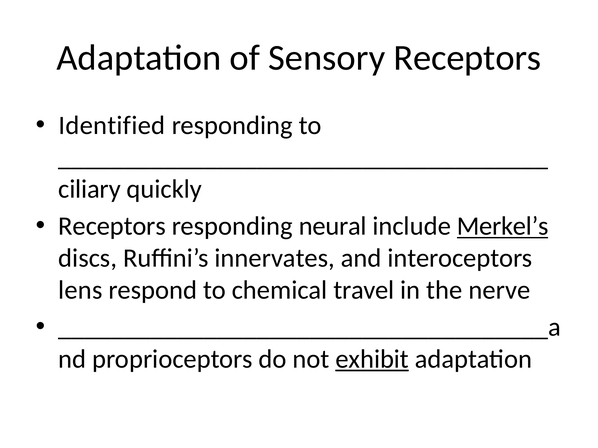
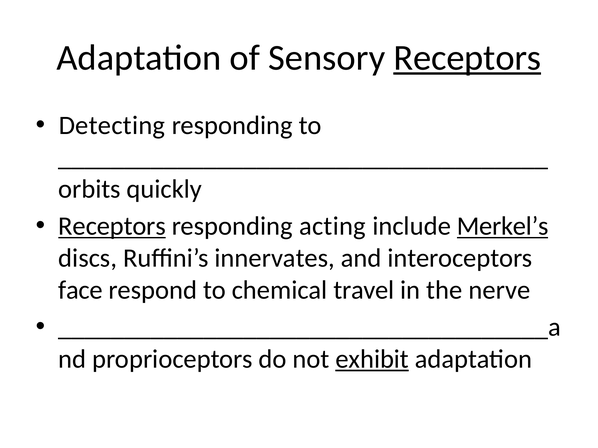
Receptors underline: none -> present (467, 58)
Identified: Identified -> Detecting (112, 125)
ciliary: ciliary -> orbits (89, 189)
Receptors underline: none -> present (112, 226)
neural: neural -> acting (332, 226)
lens: lens -> face (81, 290)
